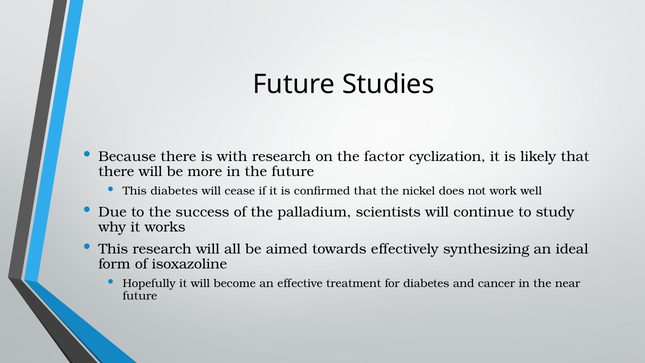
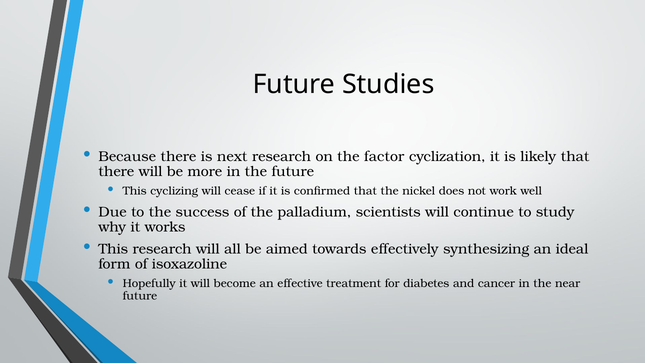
with: with -> next (232, 156)
This diabetes: diabetes -> cyclizing (174, 191)
